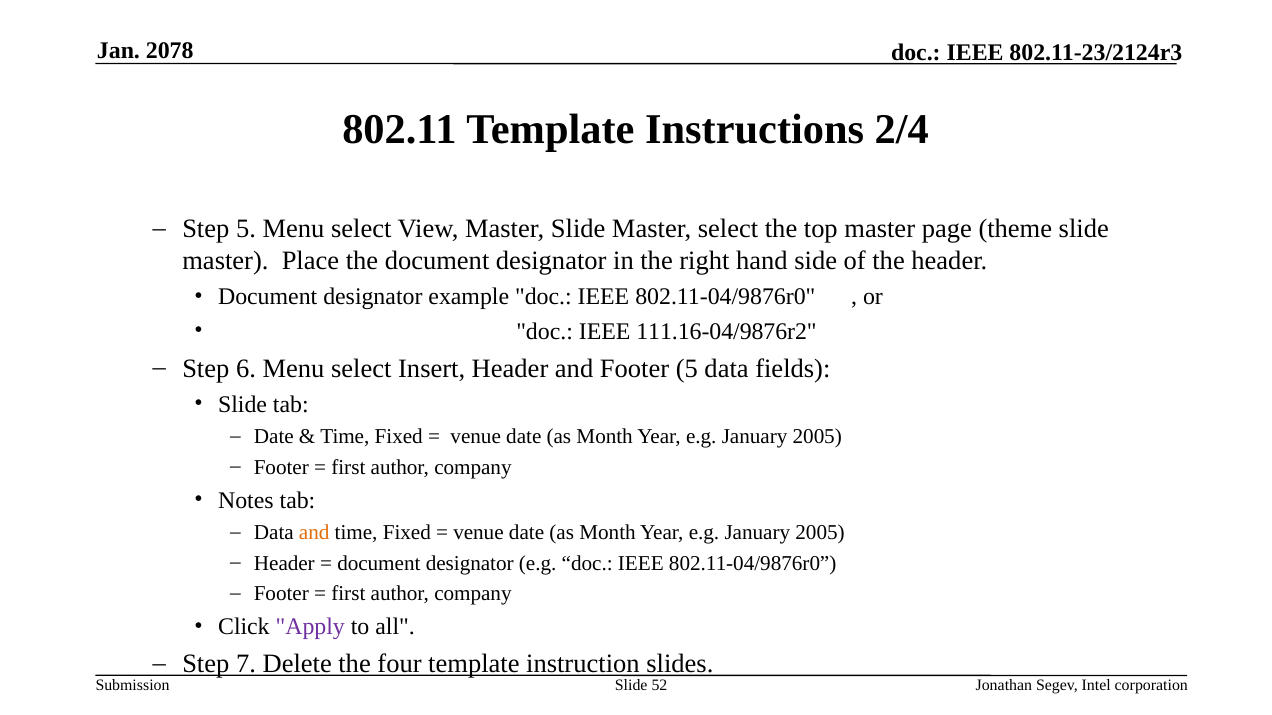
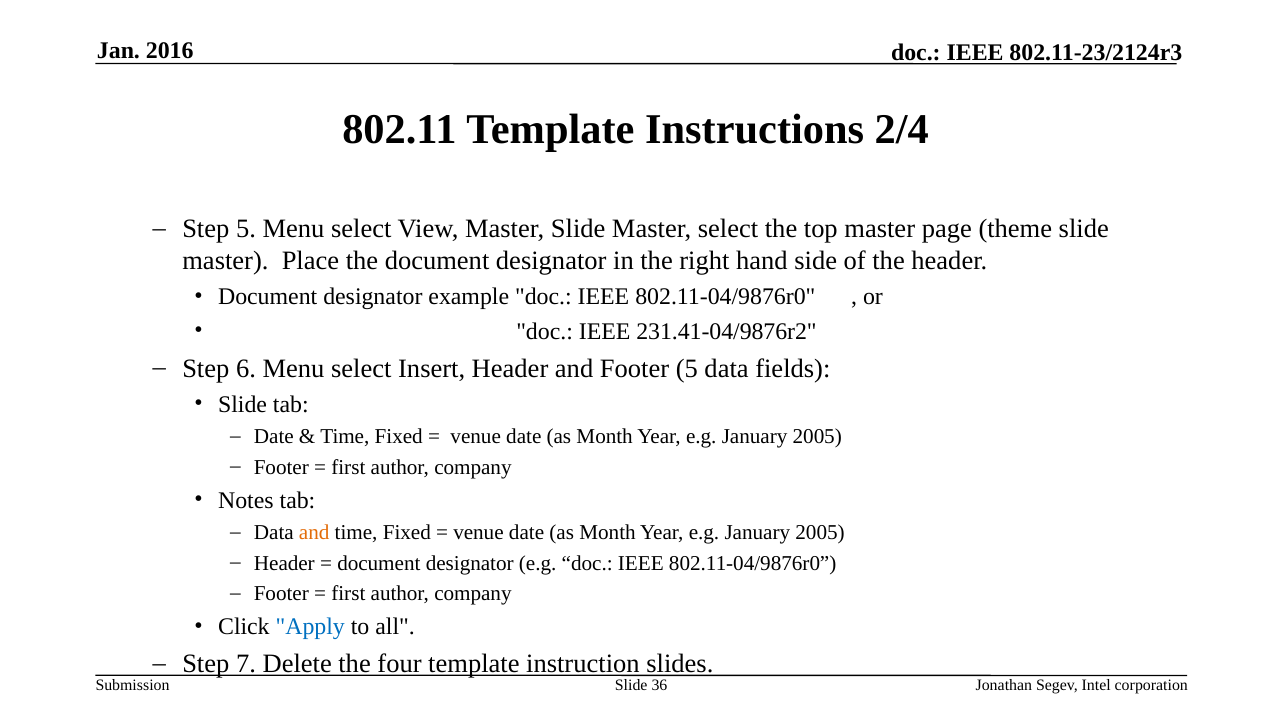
2078: 2078 -> 2016 (170, 51)
111.16-04/9876r2: 111.16-04/9876r2 -> 231.41-04/9876r2 (727, 332)
Apply colour: purple -> blue (310, 627)
52: 52 -> 36 (659, 686)
